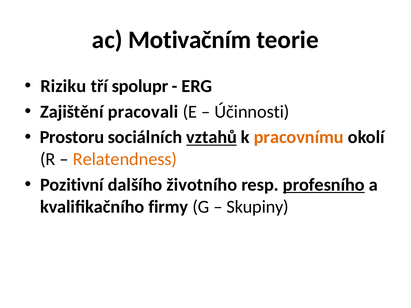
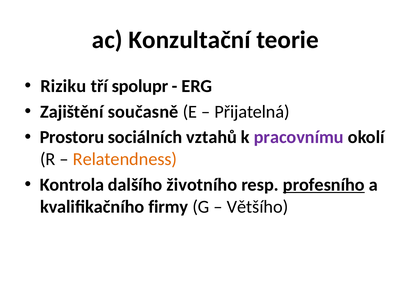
Motivačním: Motivačním -> Konzultační (190, 40)
pracovali: pracovali -> současně (143, 112)
Účinnosti: Účinnosti -> Přijatelná (252, 112)
vztahů underline: present -> none (212, 137)
pracovnímu colour: orange -> purple (299, 137)
Pozitivní: Pozitivní -> Kontrola (72, 185)
Skupiny: Skupiny -> Většího (258, 207)
